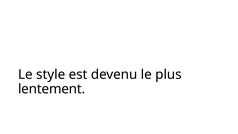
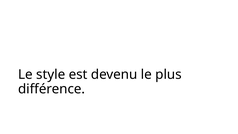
lentement: lentement -> différence (52, 89)
